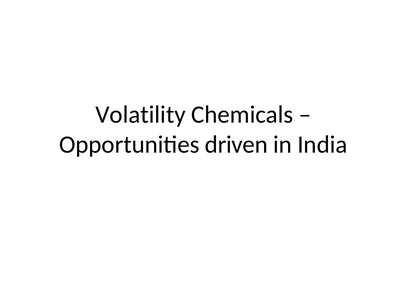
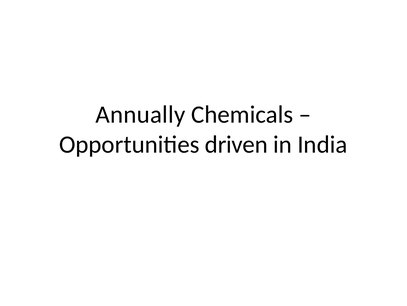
Volatility: Volatility -> Annually (140, 114)
